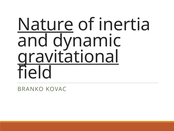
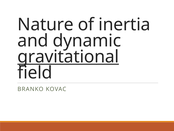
Nature underline: present -> none (45, 25)
